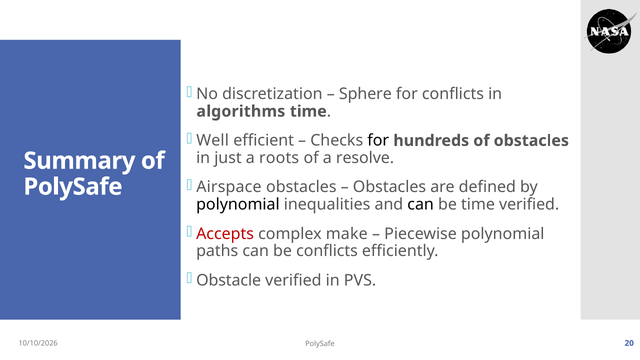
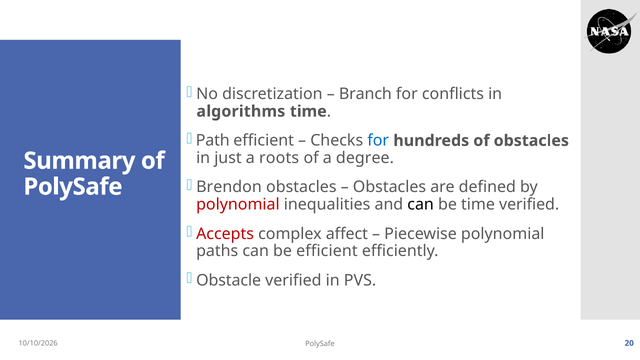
Sphere: Sphere -> Branch (365, 94)
Well: Well -> Path (213, 141)
for colour: black -> blue (378, 141)
resolve: resolve -> degree (365, 158)
Airspace: Airspace -> Brendon (229, 187)
polynomial colour: black -> red (238, 204)
make: make -> affect (347, 234)
be conflicts: conflicts -> efficient (327, 251)
